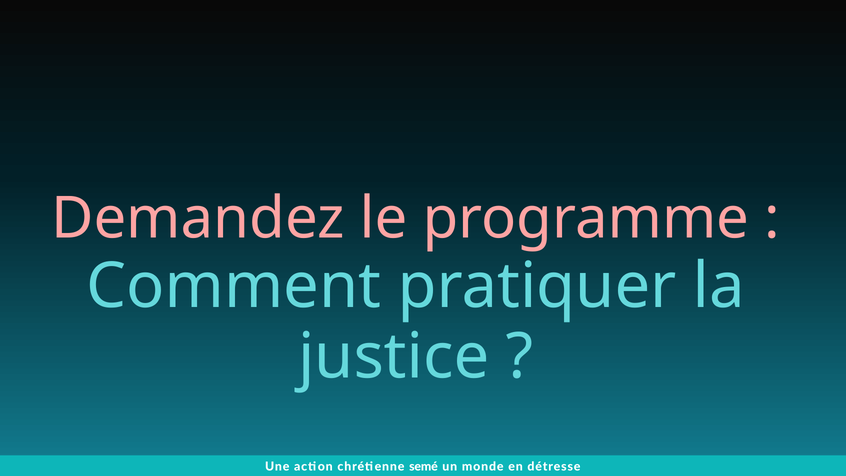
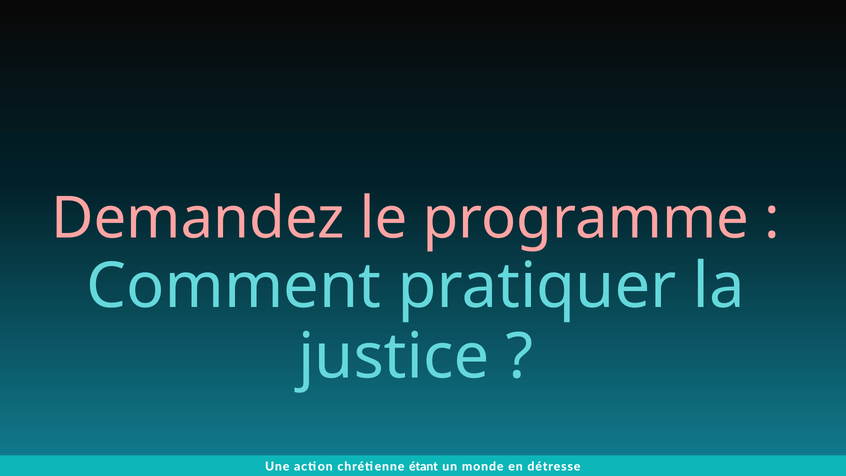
semé: semé -> étant (423, 467)
